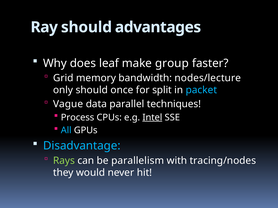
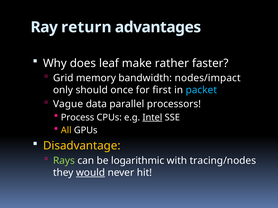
Ray should: should -> return (86, 27)
group: group -> rather (172, 63)
nodes/lecture: nodes/lecture -> nodes/impact (208, 78)
split: split -> first (162, 90)
techniques: techniques -> processors (174, 104)
All colour: light blue -> yellow (66, 131)
Disadvantage colour: light blue -> yellow (82, 146)
parallelism: parallelism -> logarithmic (138, 161)
would underline: none -> present (91, 173)
